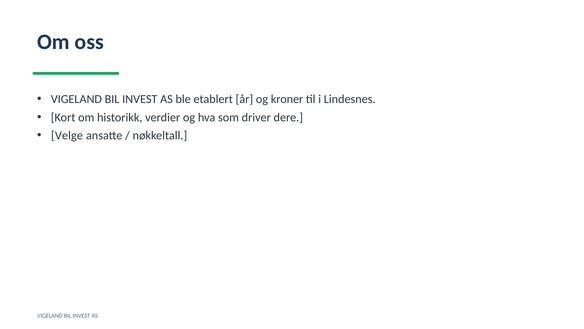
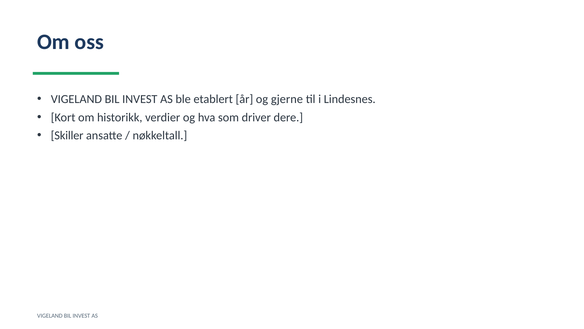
kroner: kroner -> gjerne (287, 99)
Velge: Velge -> Skiller (67, 135)
